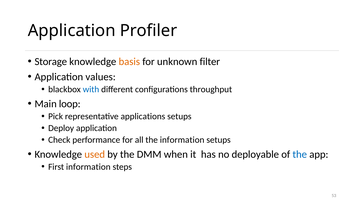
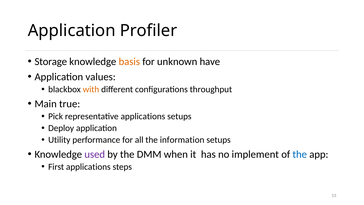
filter: filter -> have (210, 62)
with colour: blue -> orange (91, 89)
loop: loop -> true (70, 104)
Check: Check -> Utility (59, 140)
used colour: orange -> purple (95, 154)
deployable: deployable -> implement (255, 154)
First information: information -> applications (88, 167)
